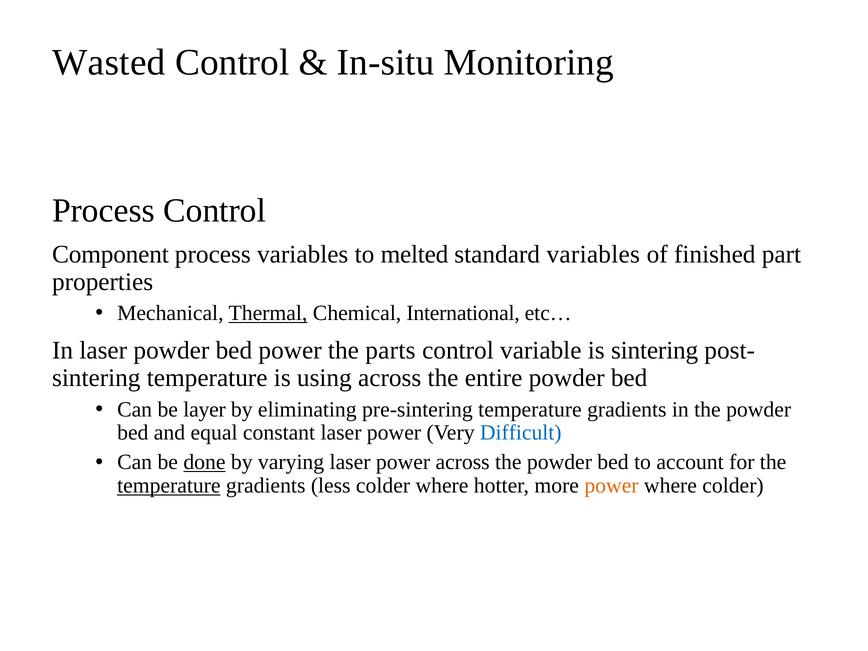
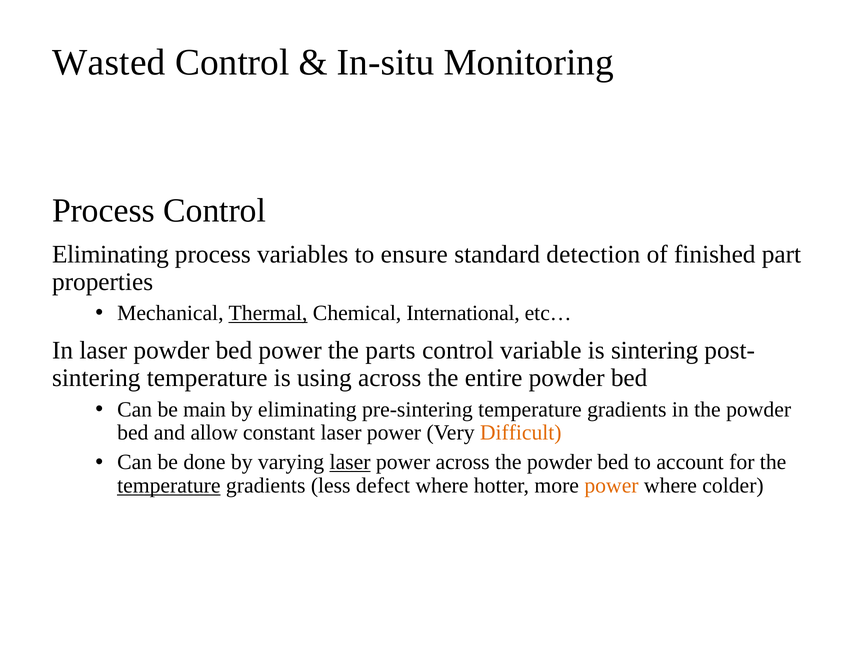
Component: Component -> Eliminating (110, 254)
melted: melted -> ensure (414, 254)
standard variables: variables -> detection (593, 254)
layer: layer -> main (205, 409)
equal: equal -> allow (214, 433)
Difficult colour: blue -> orange (521, 433)
done underline: present -> none (204, 462)
laser underline: none -> present (350, 462)
less colder: colder -> defect (383, 486)
